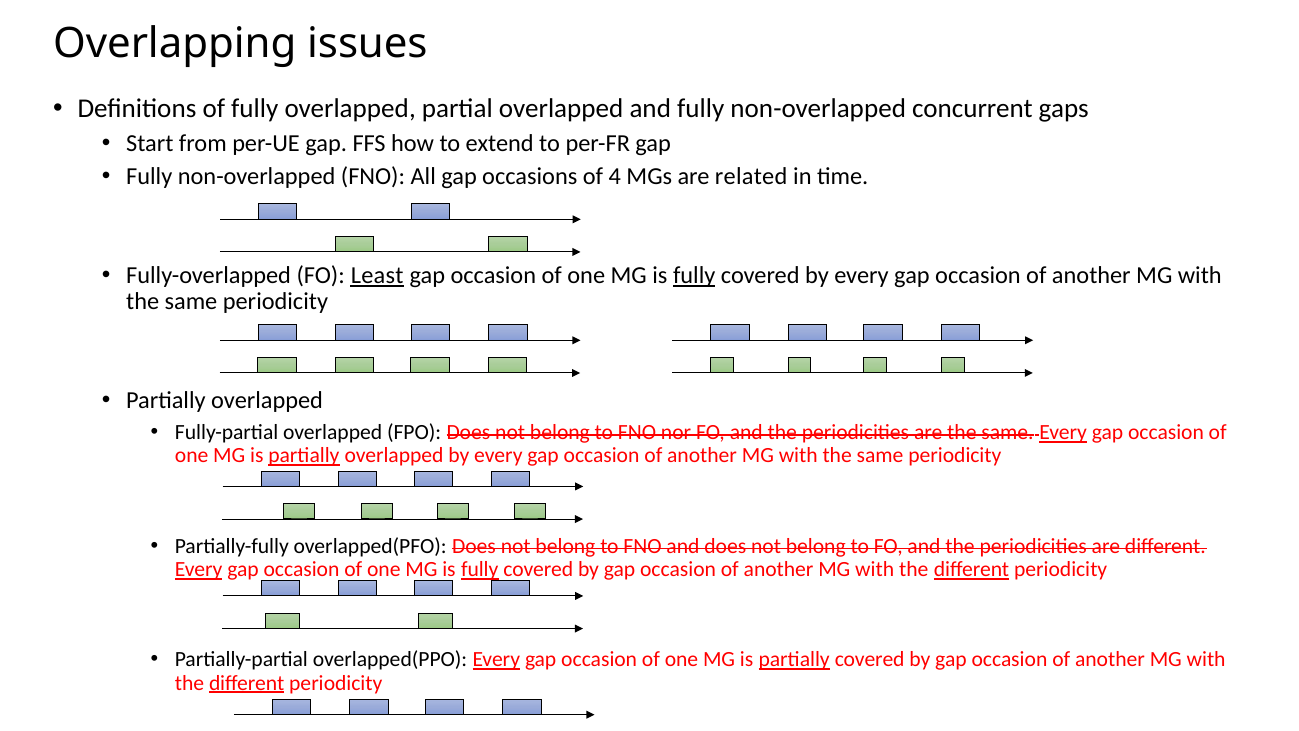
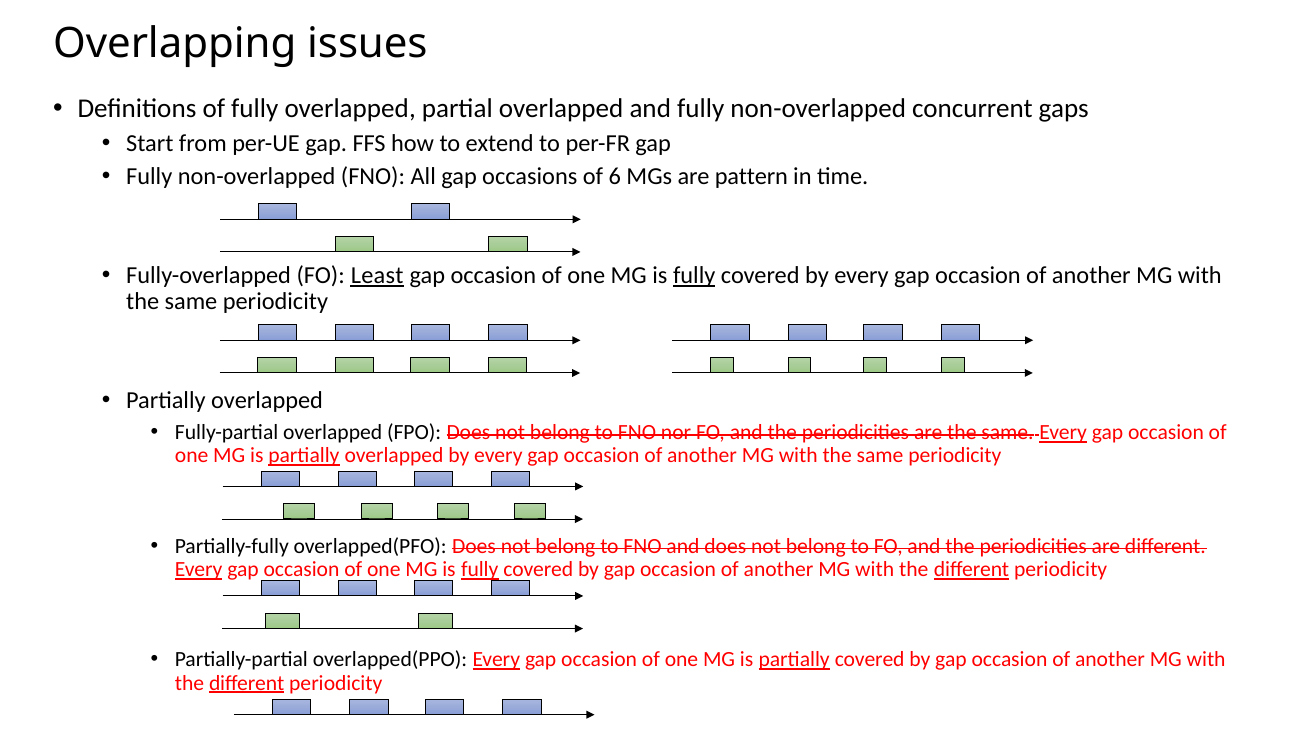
4: 4 -> 6 (615, 176)
related: related -> pattern (751, 176)
